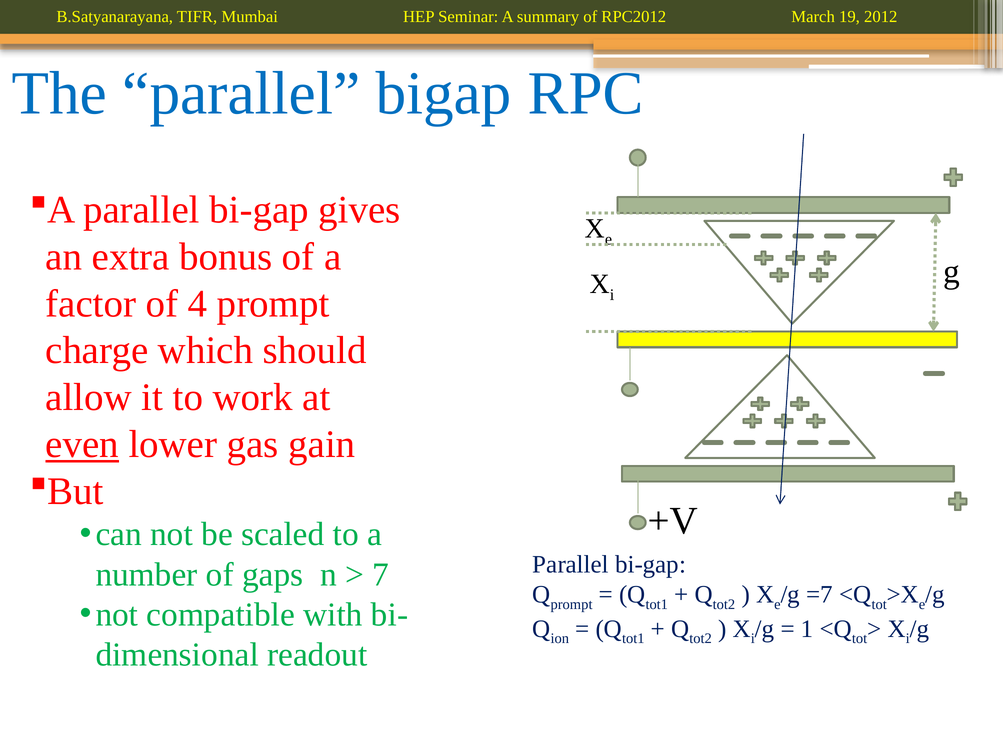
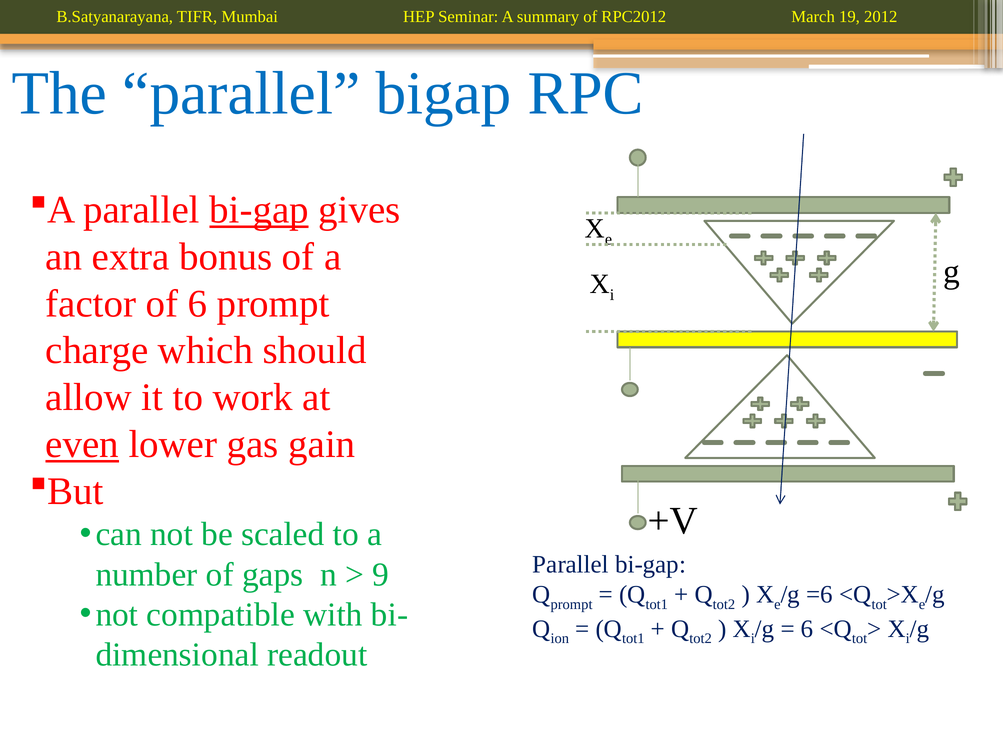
bi-gap underline: none -> present (259, 210)
of 4: 4 -> 6 (198, 303)
7: 7 -> 9 (381, 574)
=7: =7 -> =6 (820, 594)
1: 1 -> 6 (807, 628)
